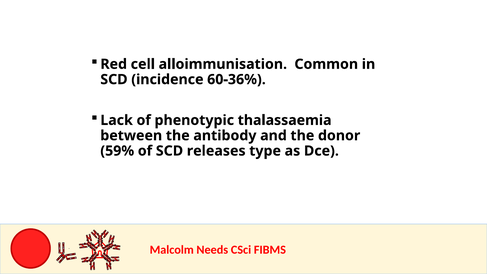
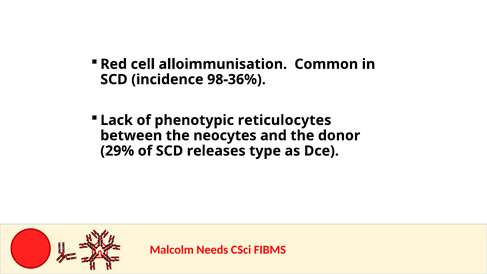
60-36%: 60-36% -> 98-36% (236, 79)
thalassaemia: thalassaemia -> reticulocytes (285, 120)
antibody: antibody -> neocytes (225, 136)
59%: 59% -> 29% (117, 151)
